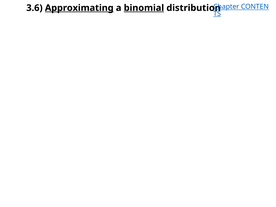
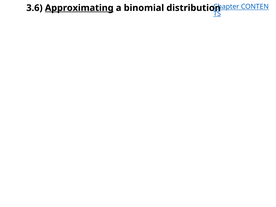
binomial underline: present -> none (144, 8)
